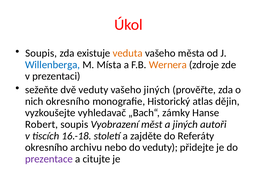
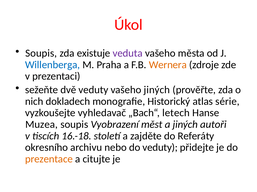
veduta colour: orange -> purple (128, 53)
Místa: Místa -> Praha (109, 65)
nich okresního: okresního -> dokladech (68, 102)
dějin: dějin -> série (227, 102)
zámky: zámky -> letech (176, 113)
Robert: Robert -> Muzea (42, 125)
prezentace colour: purple -> orange (49, 160)
